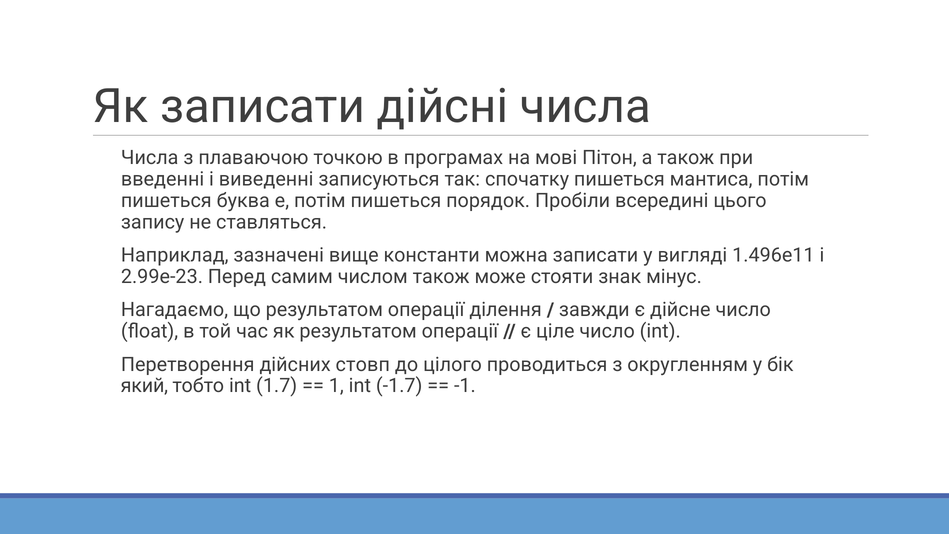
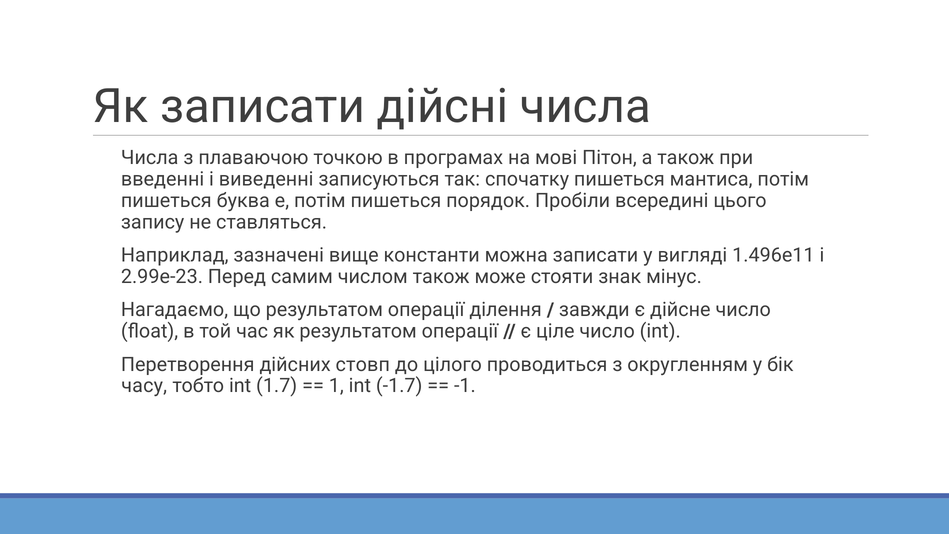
який: який -> часу (144, 386)
